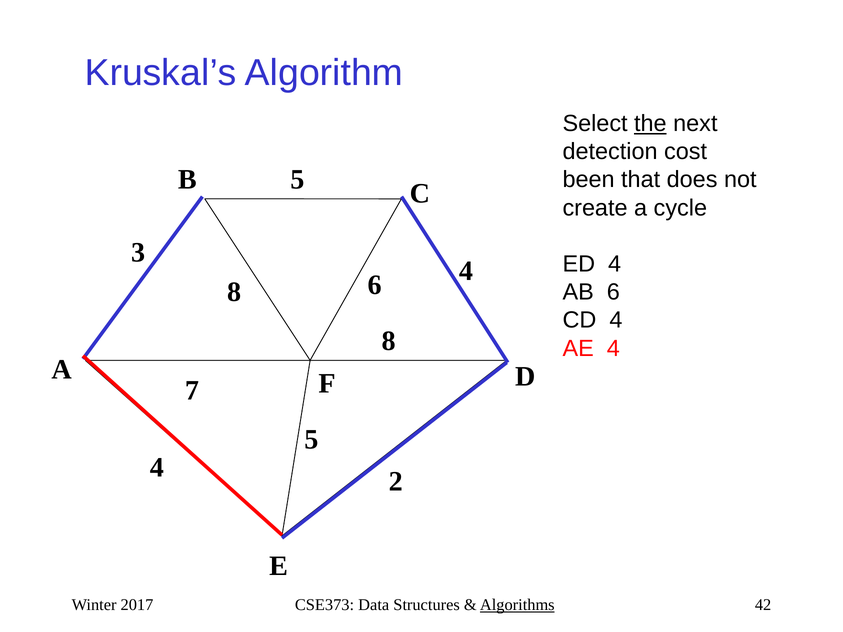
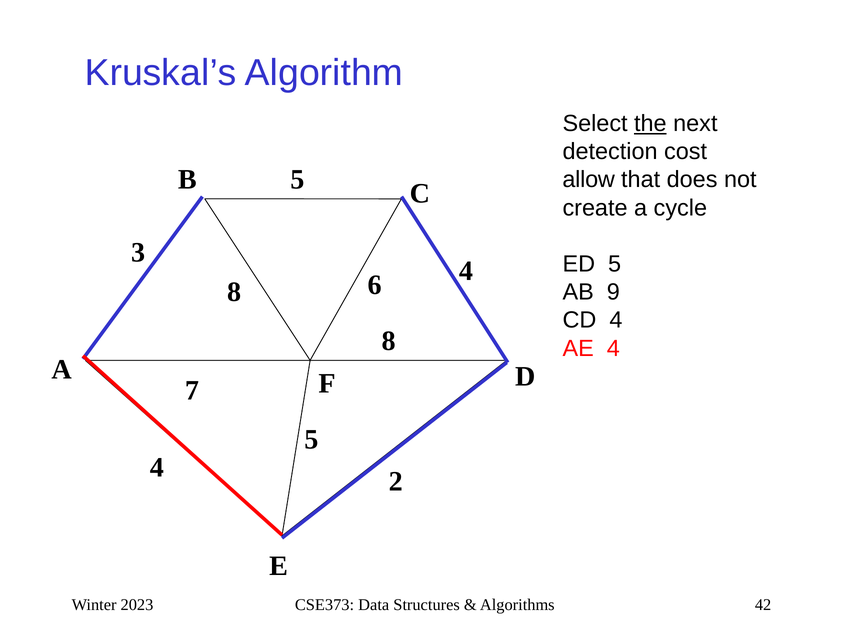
been: been -> allow (589, 180)
ED 4: 4 -> 5 (615, 264)
AB 6: 6 -> 9 (613, 292)
2017: 2017 -> 2023 (137, 605)
Algorithms underline: present -> none (517, 605)
